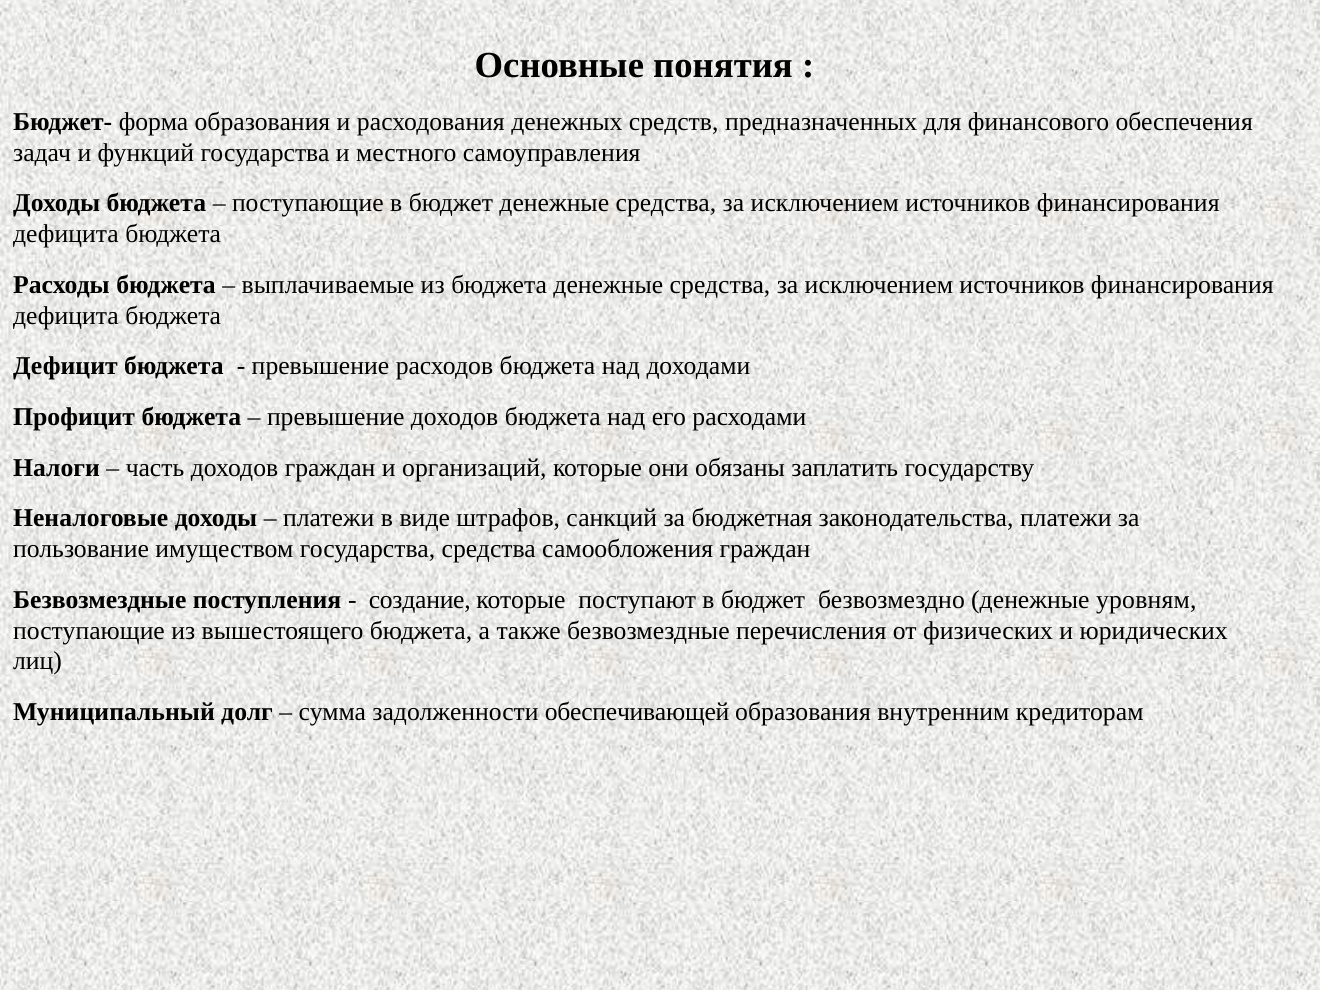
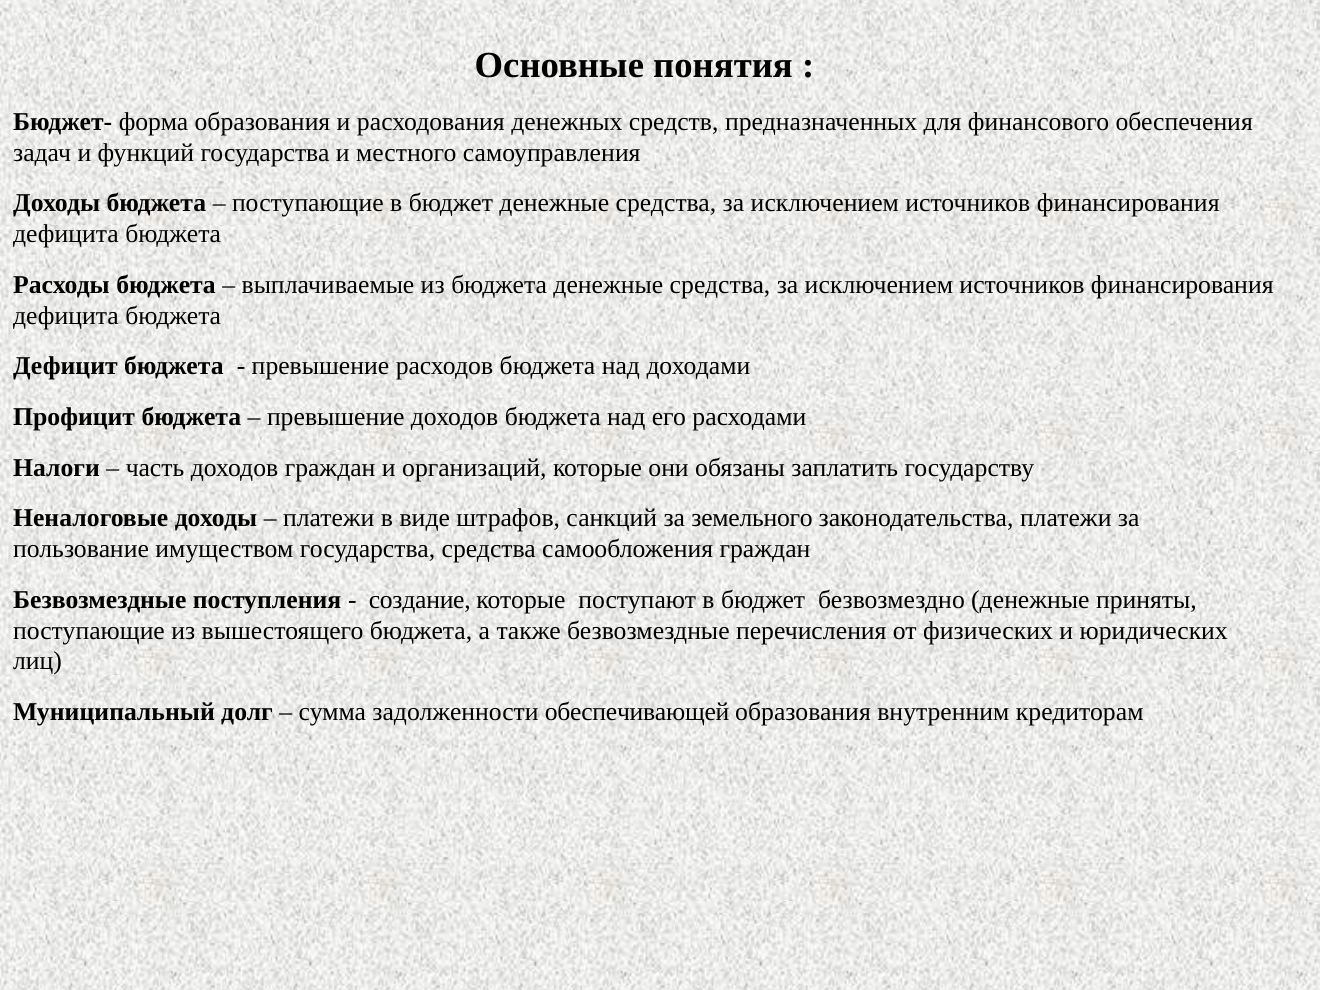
бюджетная: бюджетная -> земельного (752, 518)
уровням: уровням -> приняты (1146, 600)
